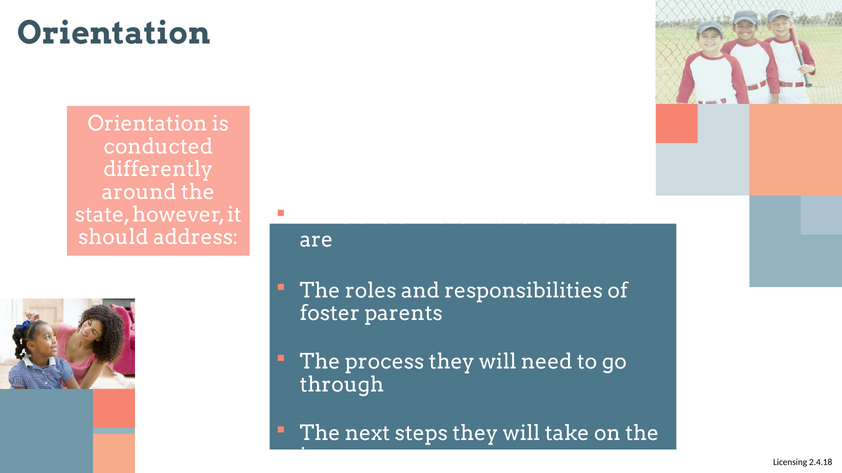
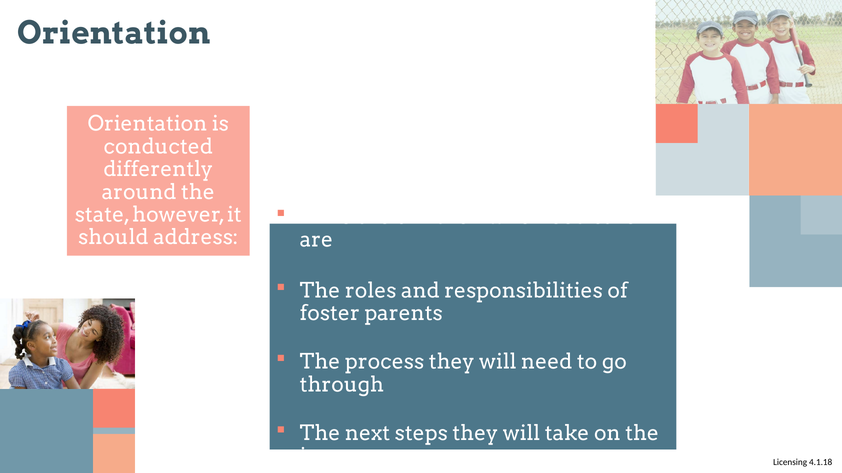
2.4.18: 2.4.18 -> 4.1.18 (821, 463)
